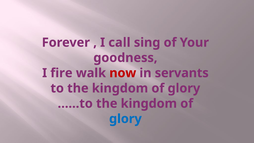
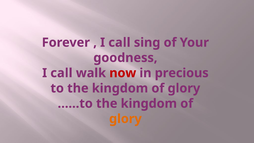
fire: fire -> call (61, 73)
servants: servants -> precious (182, 73)
glory colour: blue -> orange (125, 119)
